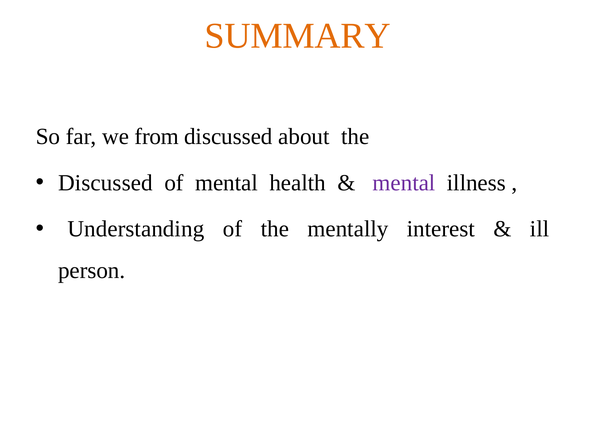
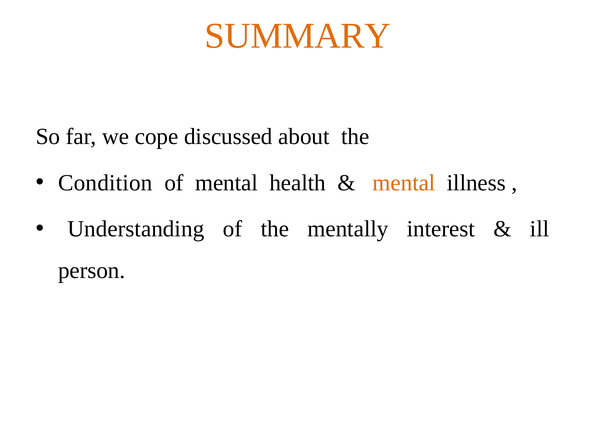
from: from -> cope (157, 136)
Discussed: Discussed -> Condition (105, 183)
mental colour: purple -> orange (404, 183)
